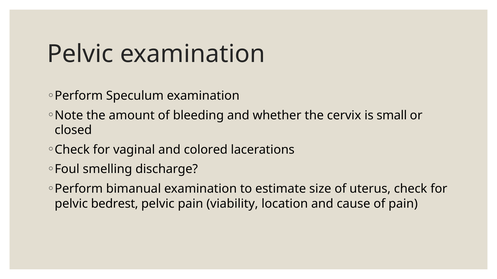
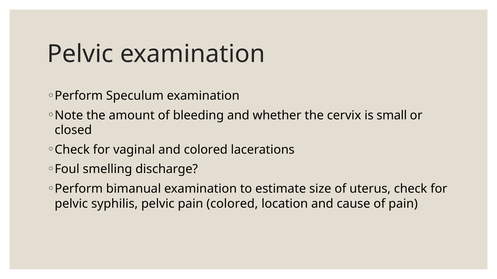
bedrest: bedrest -> syphilis (115, 204)
pain viability: viability -> colored (232, 204)
